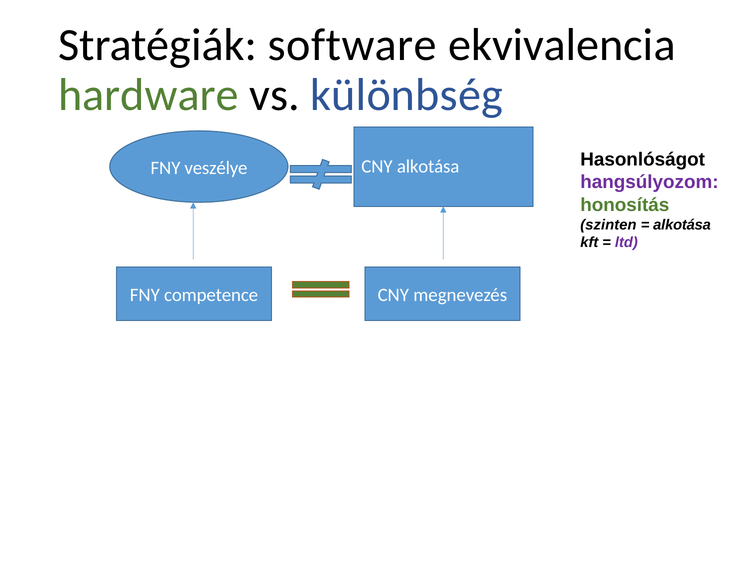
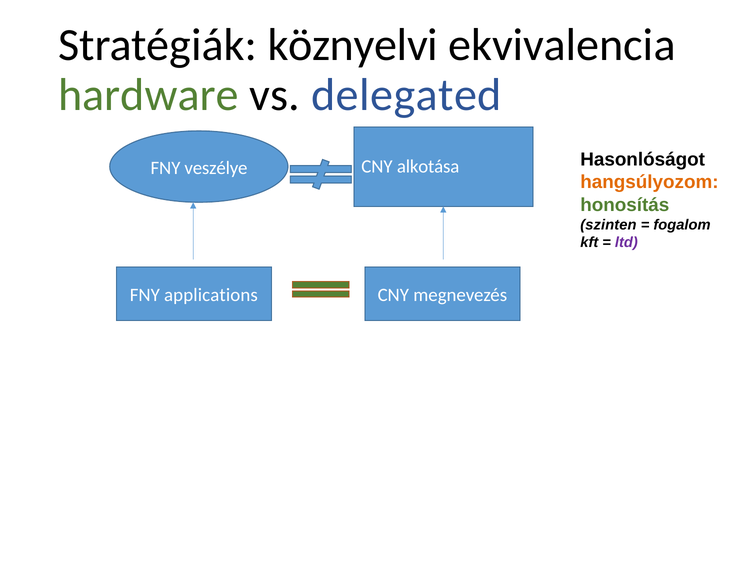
software: software -> köznyelvi (353, 45)
különbség: különbség -> delegated (406, 95)
hangsúlyozom colour: purple -> orange (649, 182)
alkotása: alkotása -> fogalom (682, 225)
competence: competence -> applications (211, 295)
